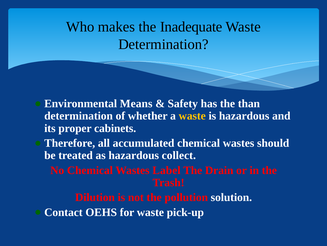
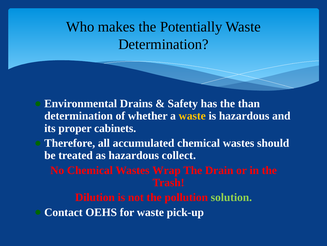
Inadequate: Inadequate -> Potentially (191, 27)
Means: Means -> Drains (136, 103)
Label: Label -> Wrap (167, 170)
solution colour: white -> light green (231, 197)
